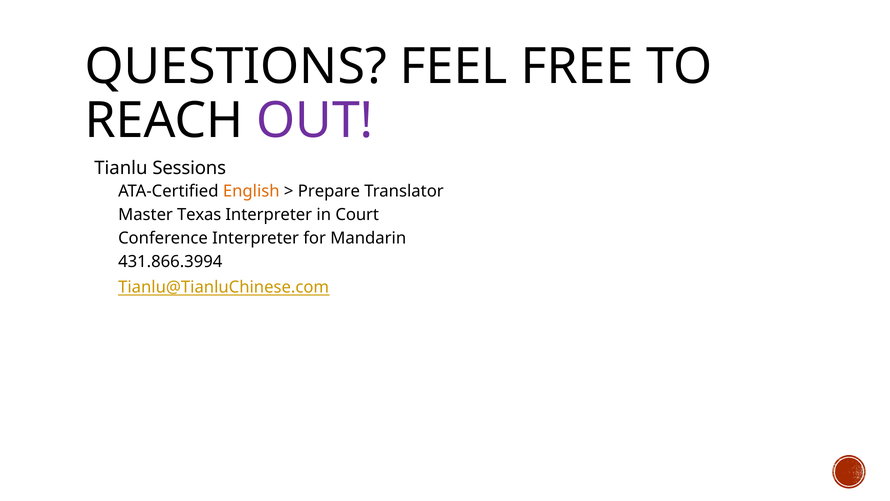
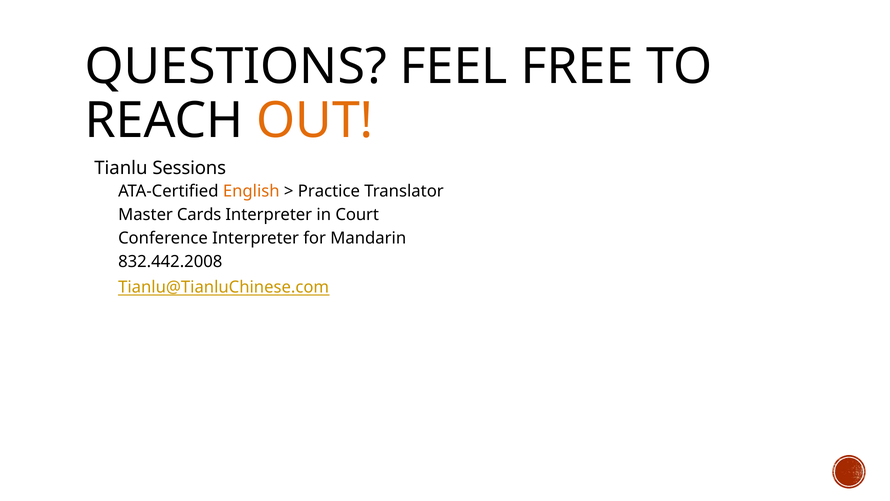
OUT colour: purple -> orange (315, 121)
Prepare: Prepare -> Practice (329, 191)
Texas: Texas -> Cards (199, 214)
431.866.3994: 431.866.3994 -> 832.442.2008 (170, 262)
